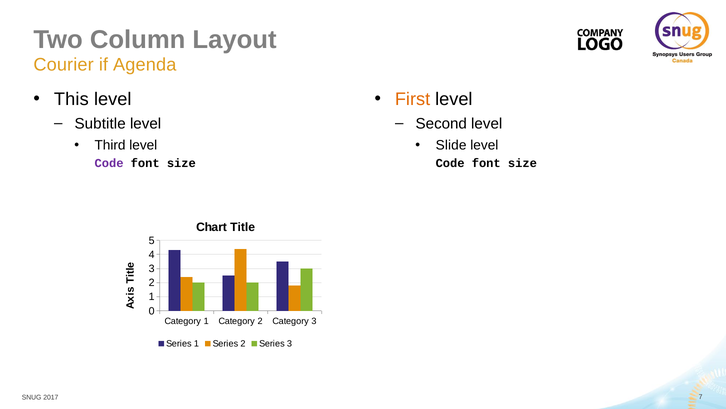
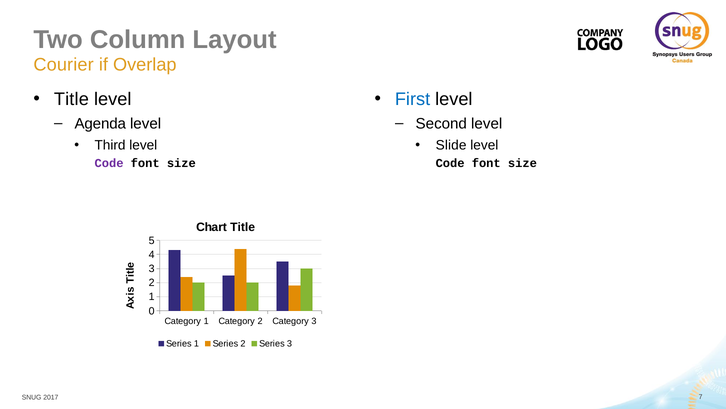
Agenda: Agenda -> Overlap (145, 65)
This: This -> Title (71, 99)
First colour: orange -> blue (413, 99)
Subtitle: Subtitle -> Agenda (100, 123)
